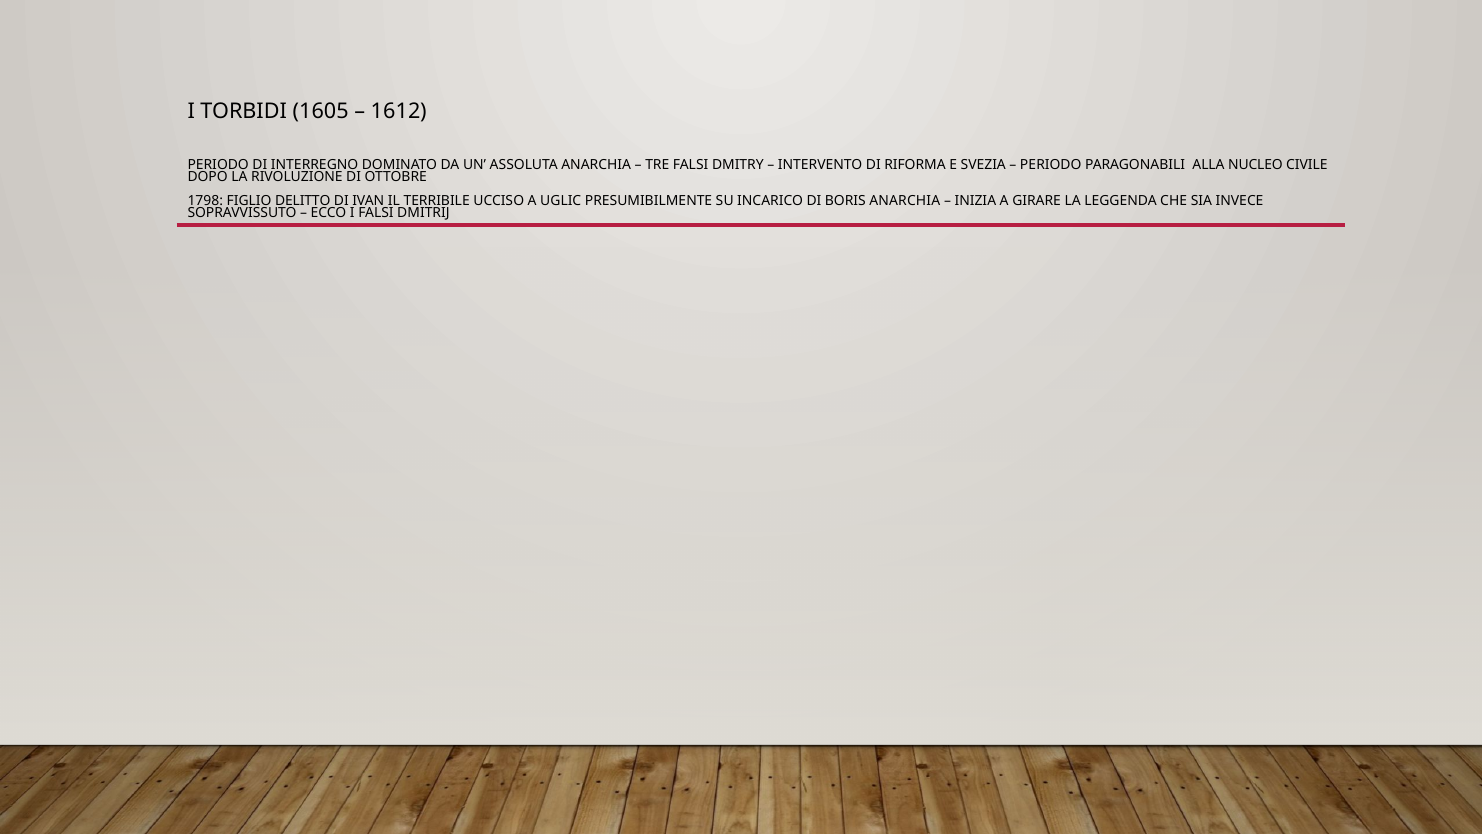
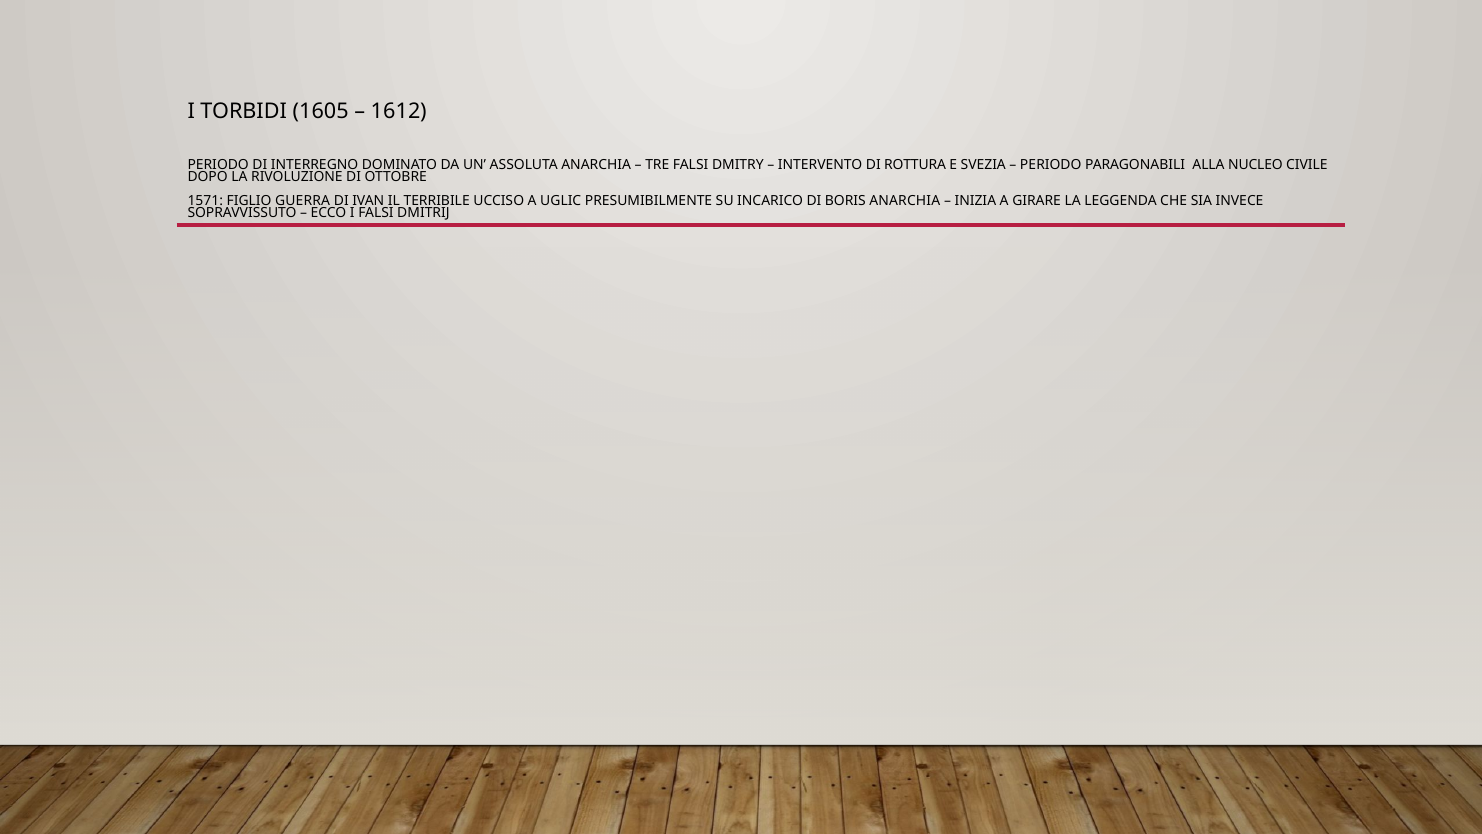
RIFORMA: RIFORMA -> ROTTURA (915, 164)
1798: 1798 -> 1571 (205, 201)
DELITTO: DELITTO -> GUERRA (303, 201)
